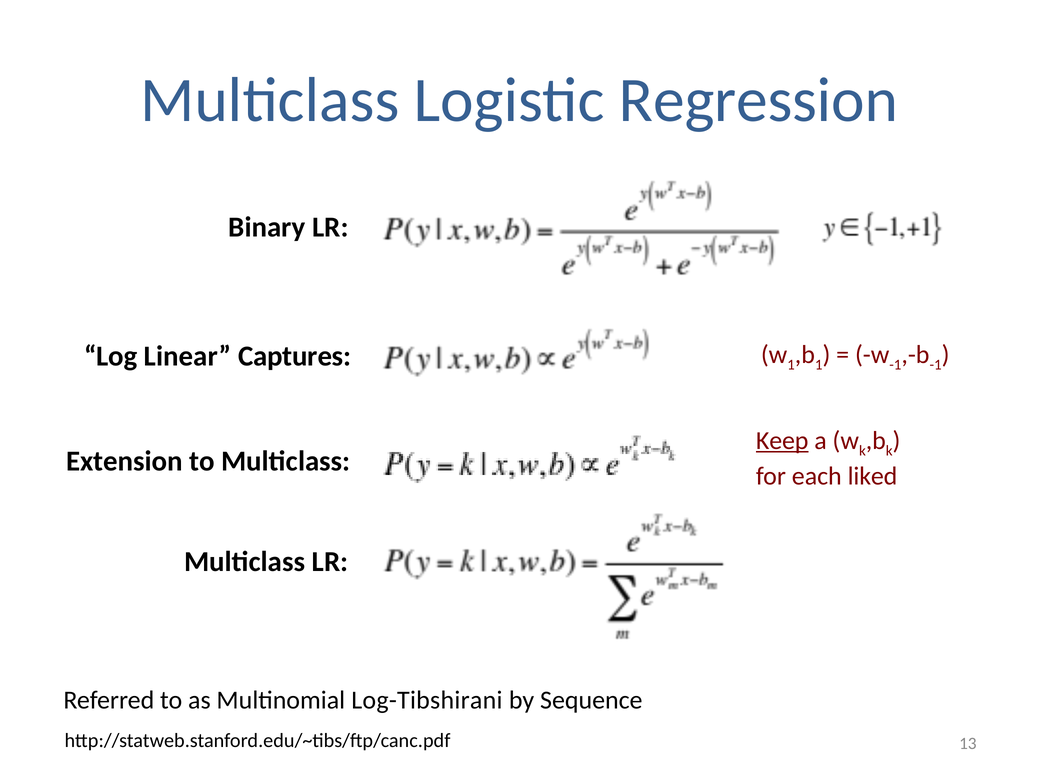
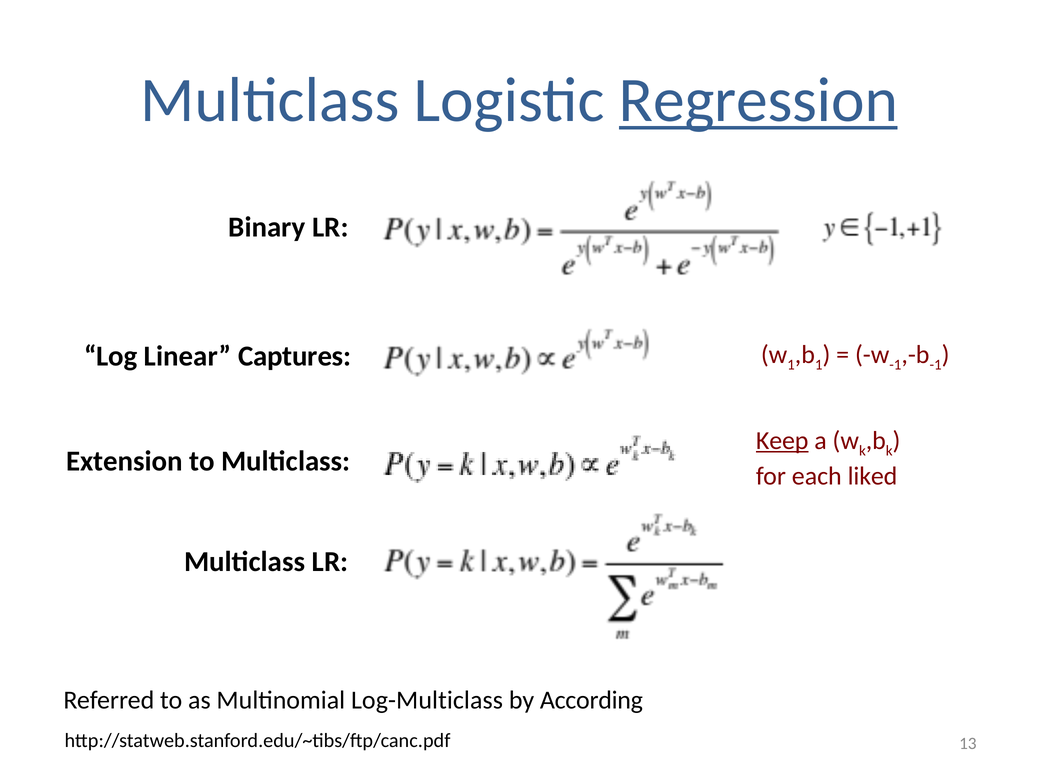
Regression underline: none -> present (758, 101)
Log-Tibshirani: Log-Tibshirani -> Log-Multiclass (427, 700)
Sequence: Sequence -> According (591, 700)
